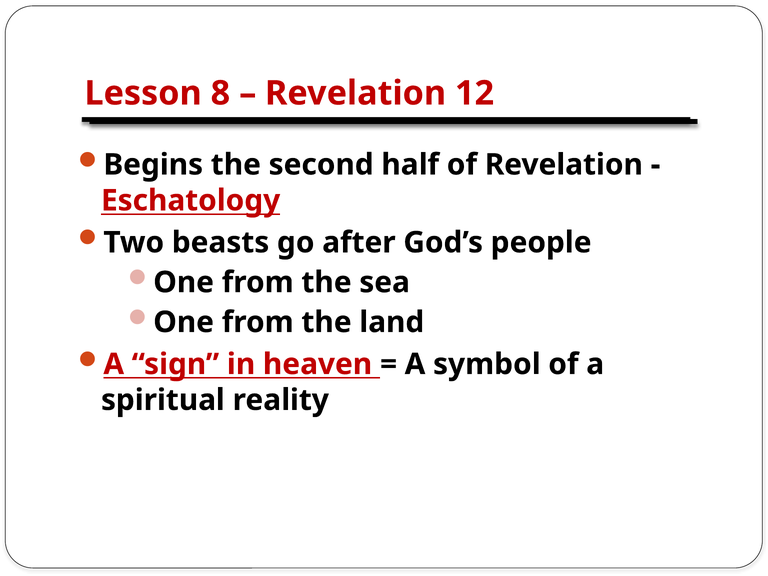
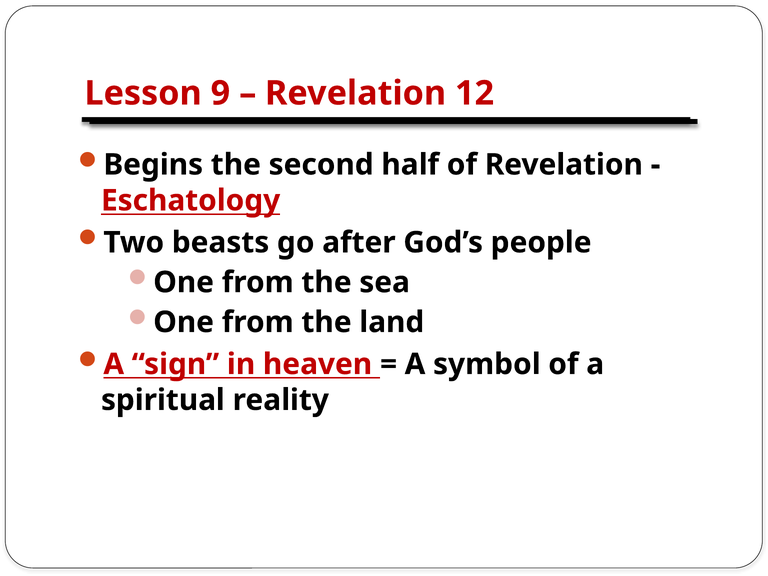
8: 8 -> 9 (220, 93)
